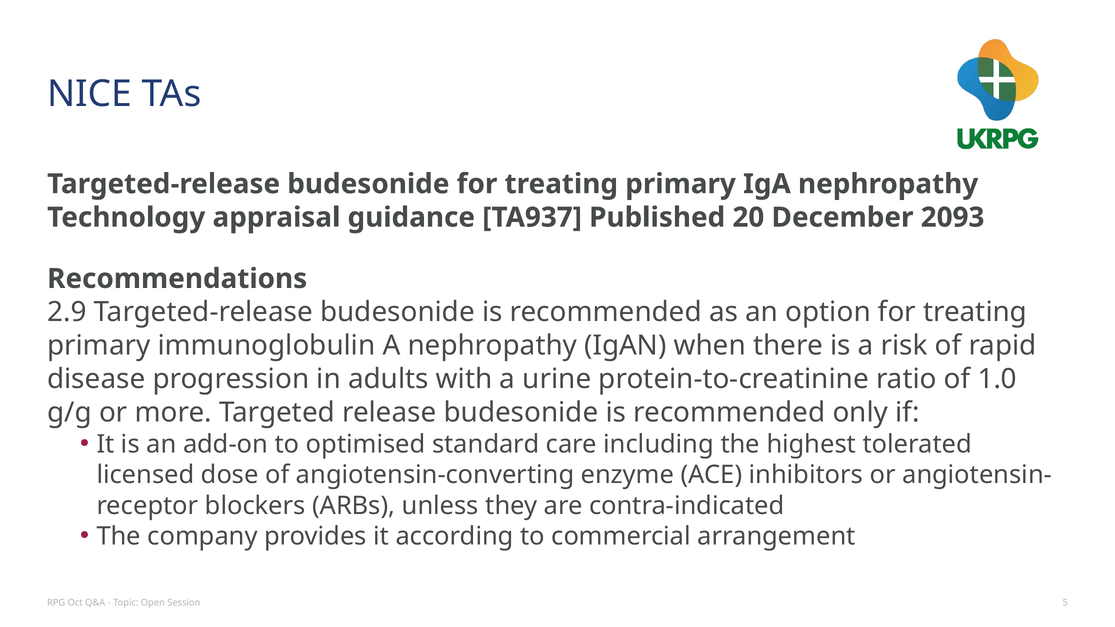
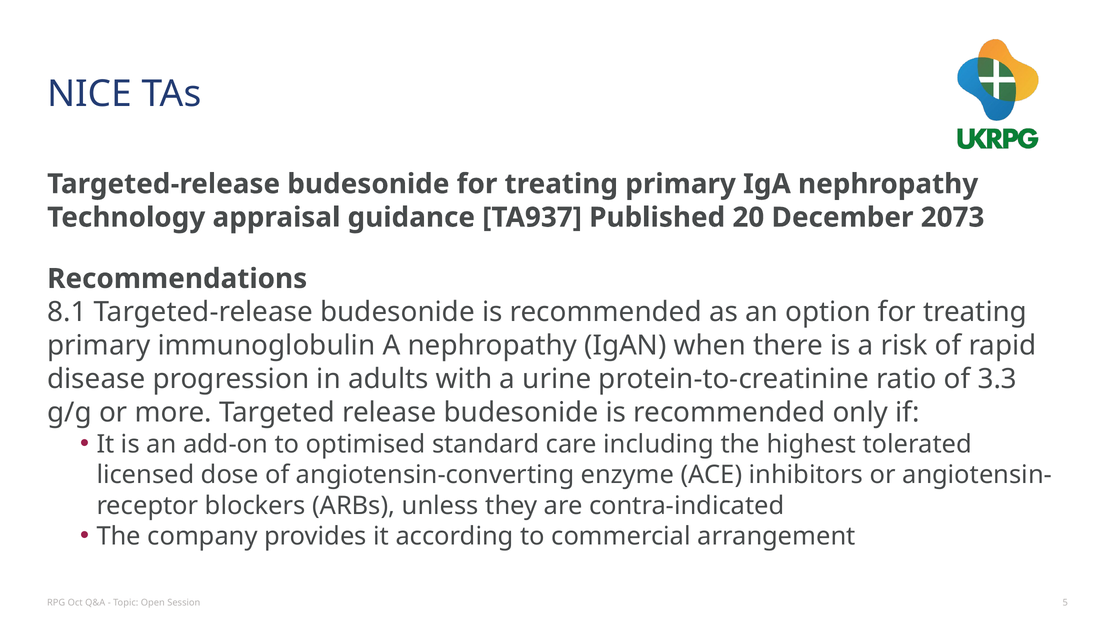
2093: 2093 -> 2073 (953, 218)
2.9: 2.9 -> 8.1 (67, 312)
1.0: 1.0 -> 3.3 (997, 379)
